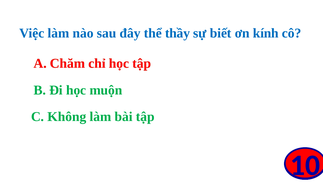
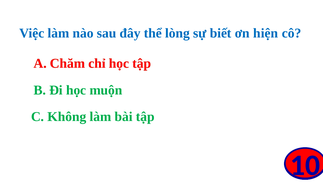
thầy: thầy -> lòng (177, 33)
kính: kính -> hiện (266, 33)
